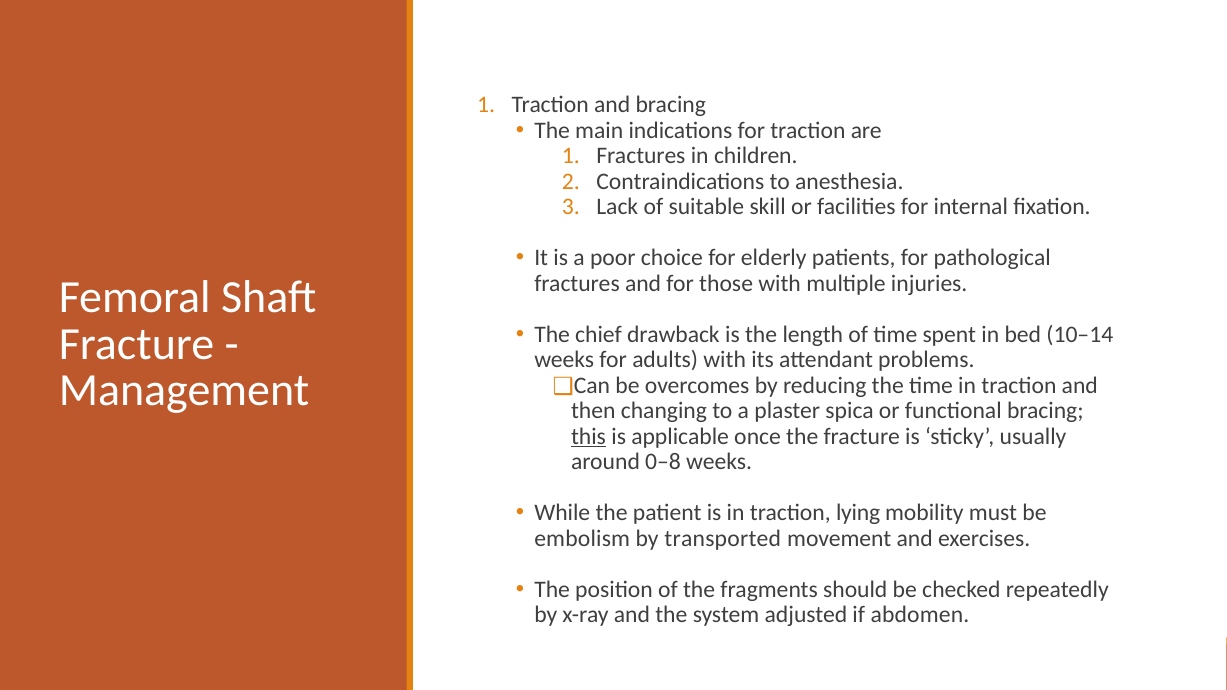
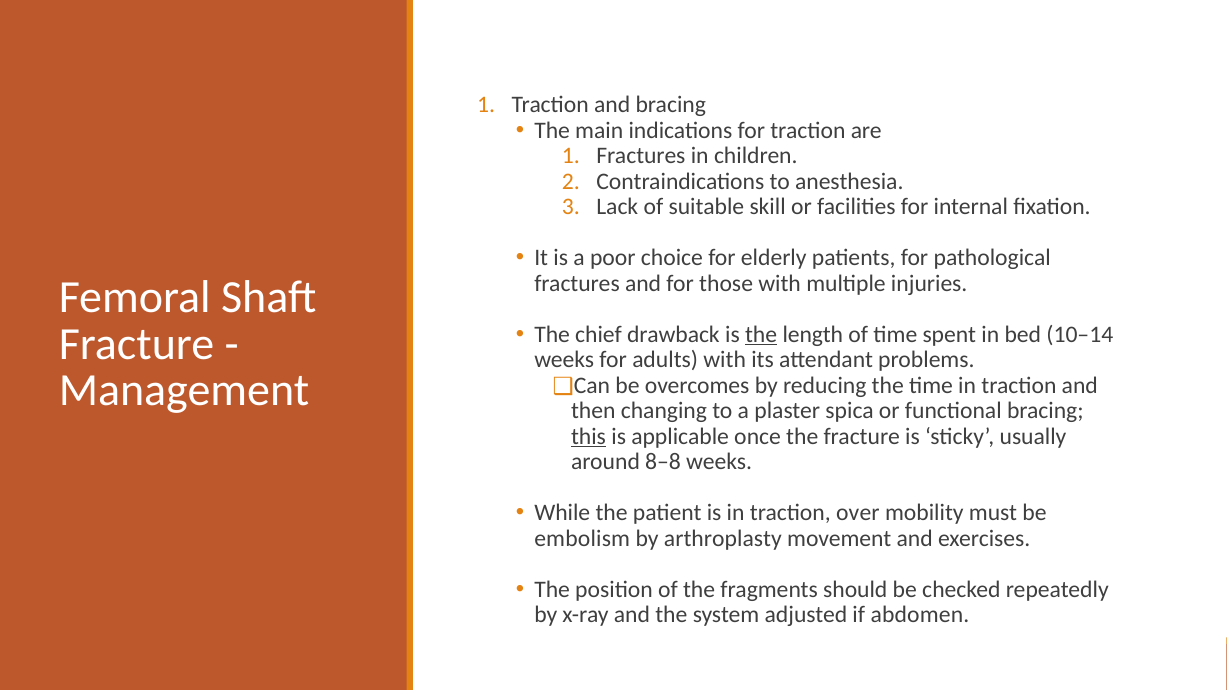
the underline: none -> present (761, 334)
0–8: 0–8 -> 8–8 (663, 462)
lying: lying -> over (858, 513)
transported: transported -> arthroplasty (723, 538)
